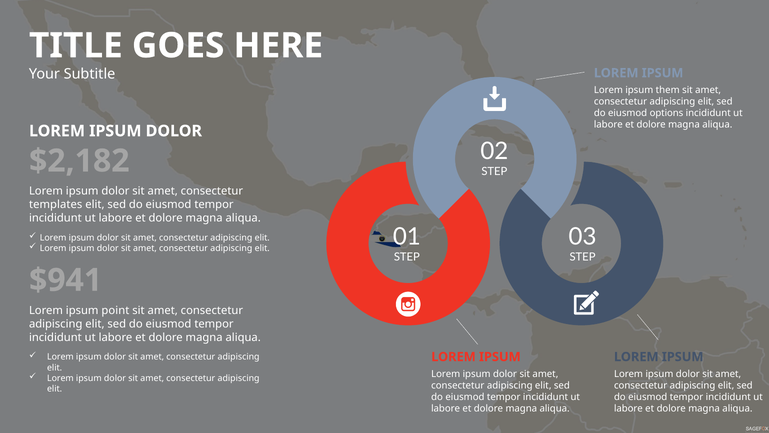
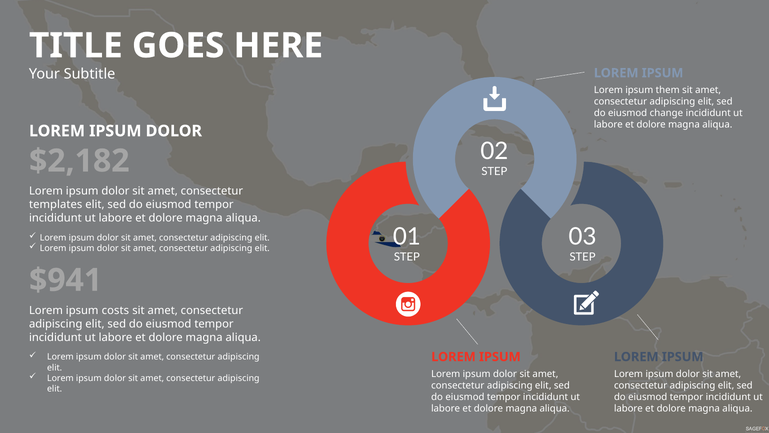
options: options -> change (666, 113)
point: point -> costs (115, 310)
